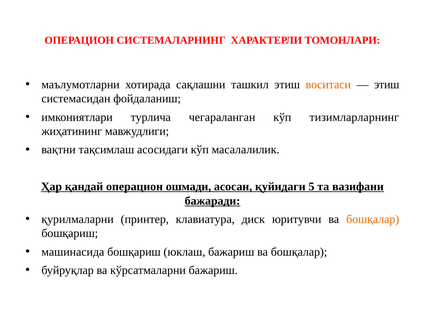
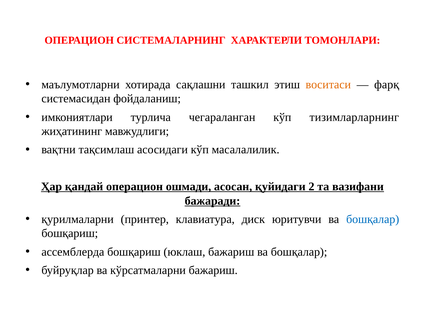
этиш: этиш -> фарқ (387, 84)
5: 5 -> 2 (311, 186)
бошқалар colour: orange -> blue (373, 219)
машинасида: машинасида -> ассемблерда (73, 252)
